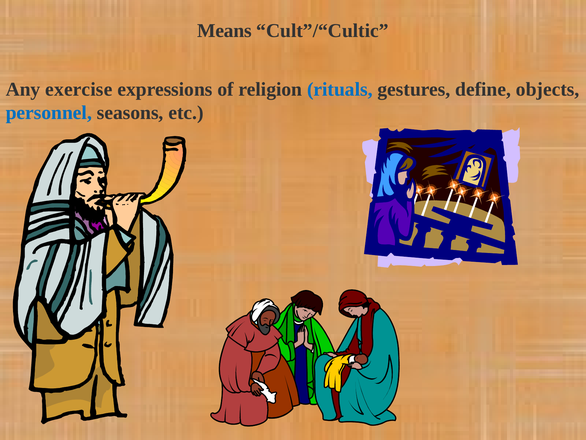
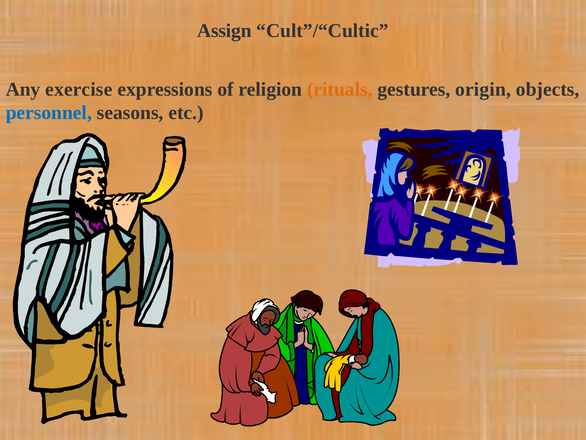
Means: Means -> Assign (224, 31)
rituals colour: blue -> orange (340, 89)
define: define -> origin (483, 89)
